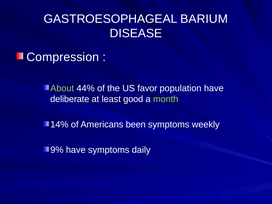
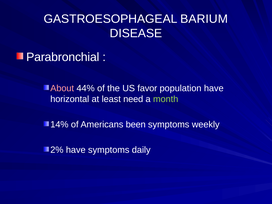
Compression: Compression -> Parabronchial (63, 57)
About colour: light green -> pink (62, 88)
deliberate: deliberate -> horizontal (70, 99)
good: good -> need (133, 99)
9%: 9% -> 2% (57, 150)
